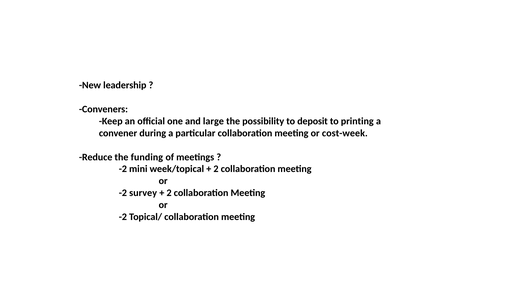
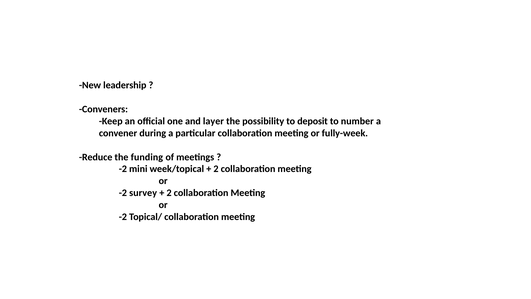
large: large -> layer (213, 121)
printing: printing -> number (357, 121)
cost-week: cost-week -> fully-week (345, 133)
